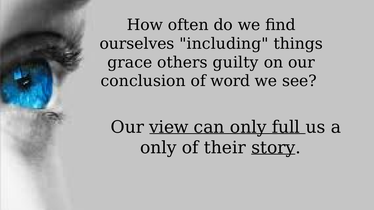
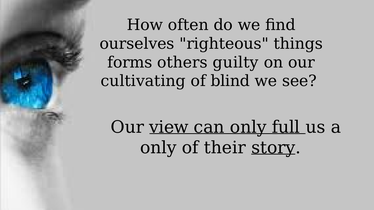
including: including -> righteous (224, 44)
grace: grace -> forms (130, 62)
conclusion: conclusion -> cultivating (143, 81)
word: word -> blind (230, 81)
